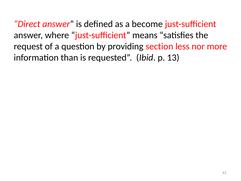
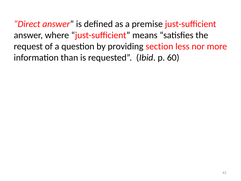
become: become -> premise (147, 24)
13: 13 -> 60 (173, 58)
